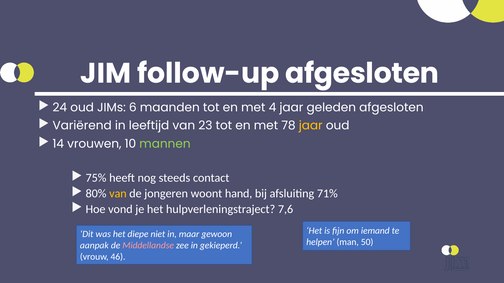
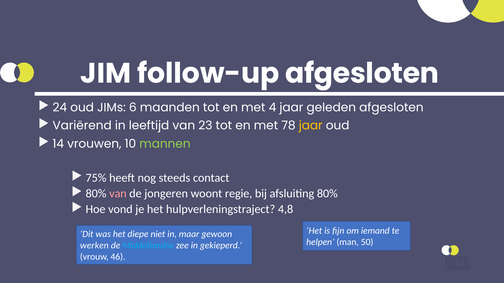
van colour: yellow -> pink (118, 194)
hand: hand -> regie (239, 194)
afsluiting 71%: 71% -> 80% (327, 194)
7,6: 7,6 -> 4,8 (286, 209)
aanpak: aanpak -> werken (94, 246)
Middellandse colour: pink -> light blue (148, 246)
